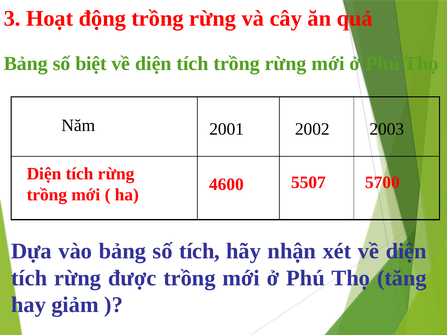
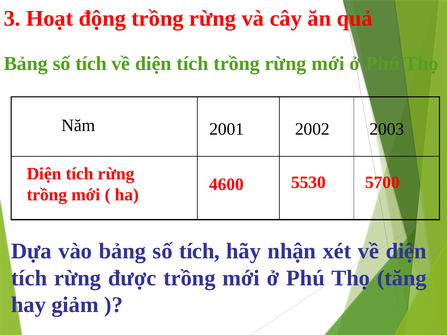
biệt: biệt -> tích (91, 64)
5507: 5507 -> 5530 (309, 183)
